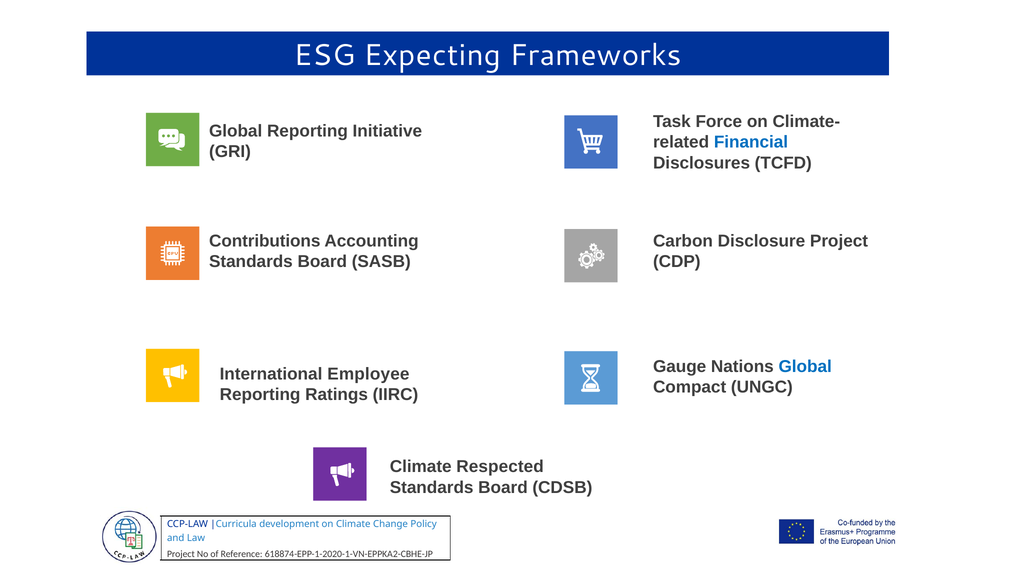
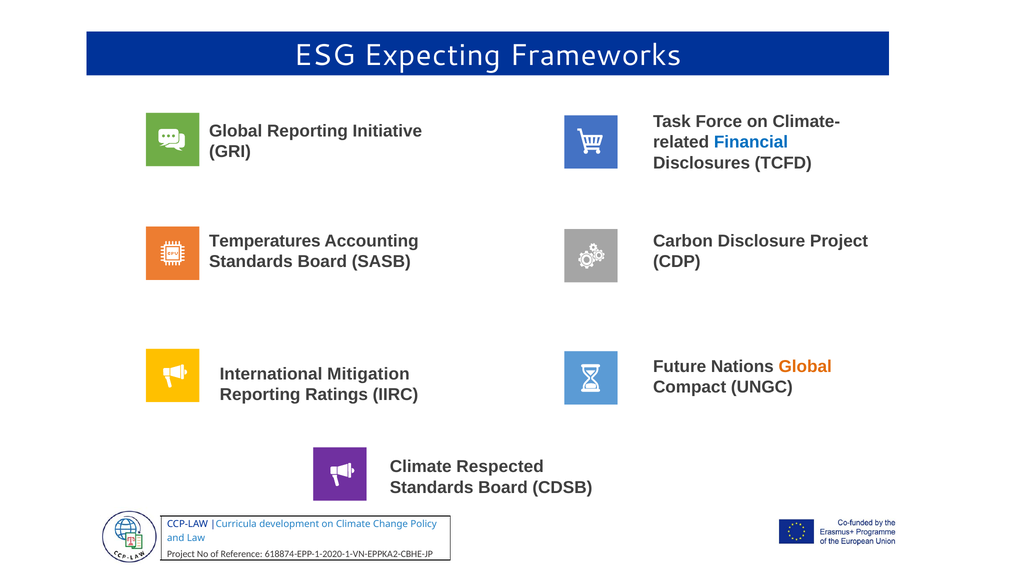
Contributions: Contributions -> Temperatures (265, 241)
Gauge: Gauge -> Future (680, 367)
Global colour: blue -> orange (805, 367)
Employee: Employee -> Mitigation (368, 374)
